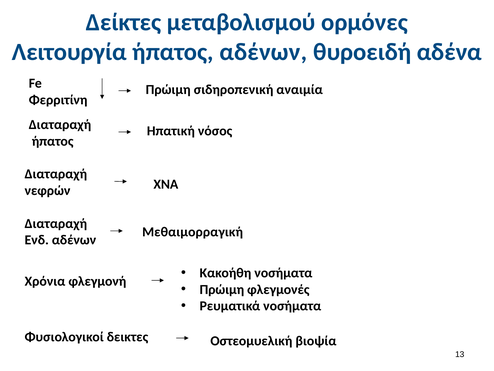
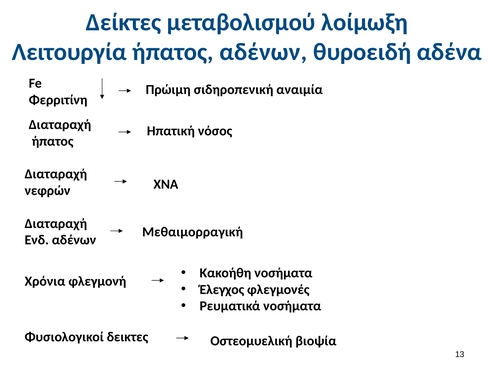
ορμόνες: ορμόνες -> λοίμωξη (365, 22)
Πρώιμη: Πρώιμη -> Έλεγχος (222, 289)
